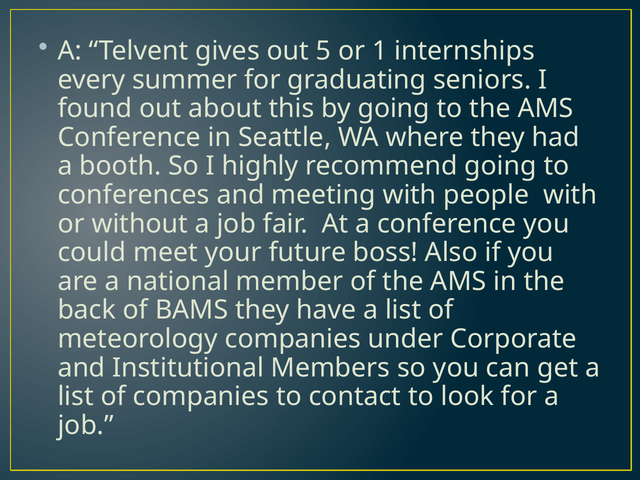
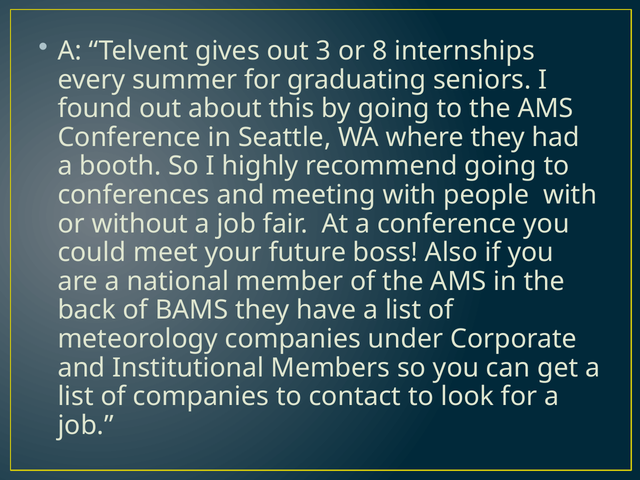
5: 5 -> 3 (323, 51)
1: 1 -> 8 (380, 51)
